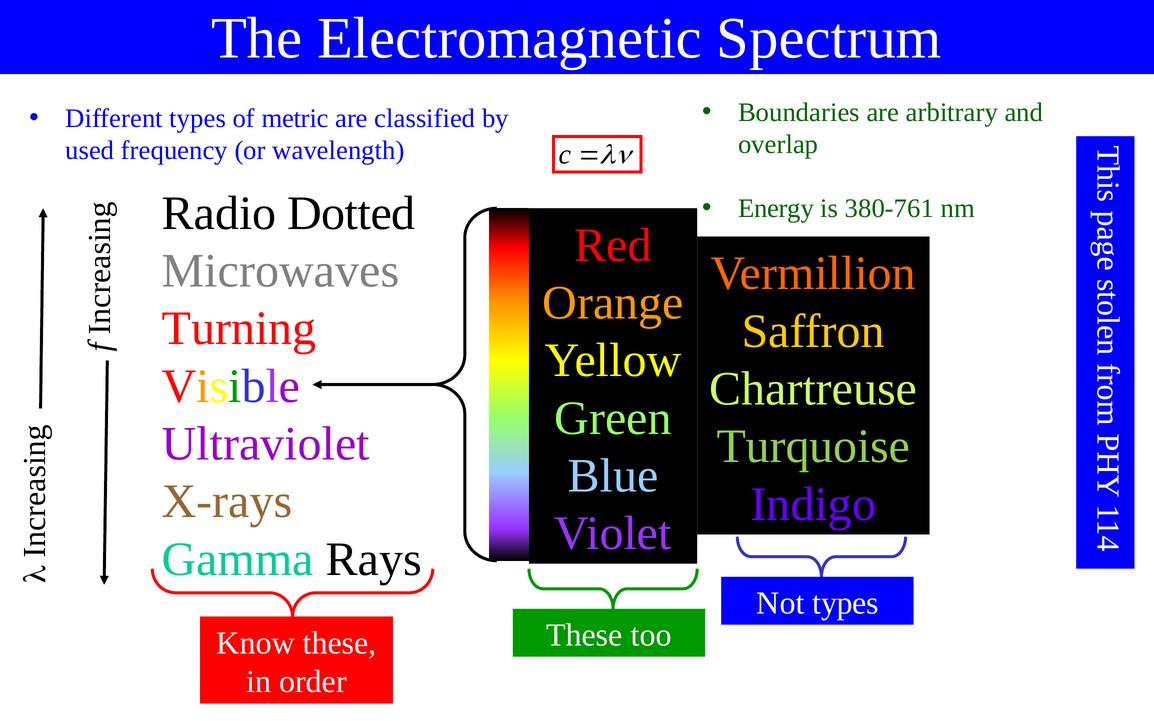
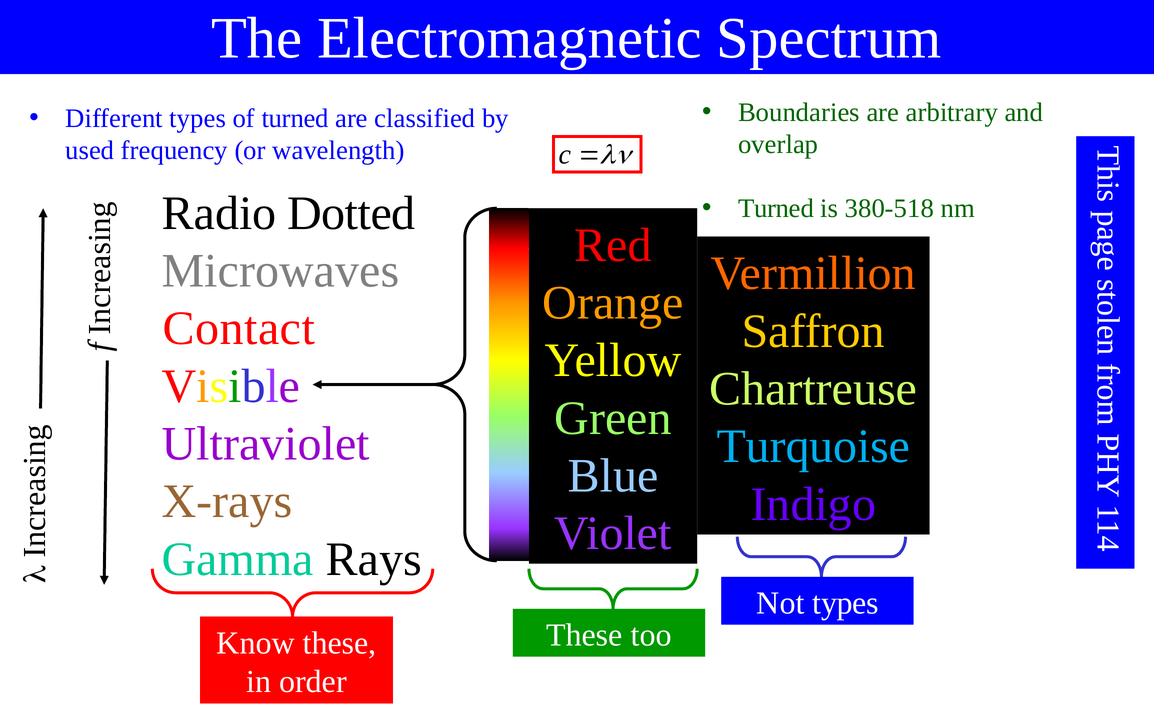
of metric: metric -> turned (295, 119)
Energy: Energy -> Turned (776, 208)
380-761: 380-761 -> 380-518 (889, 208)
Turning: Turning -> Contact (239, 329)
Turquoise colour: light green -> light blue (813, 447)
